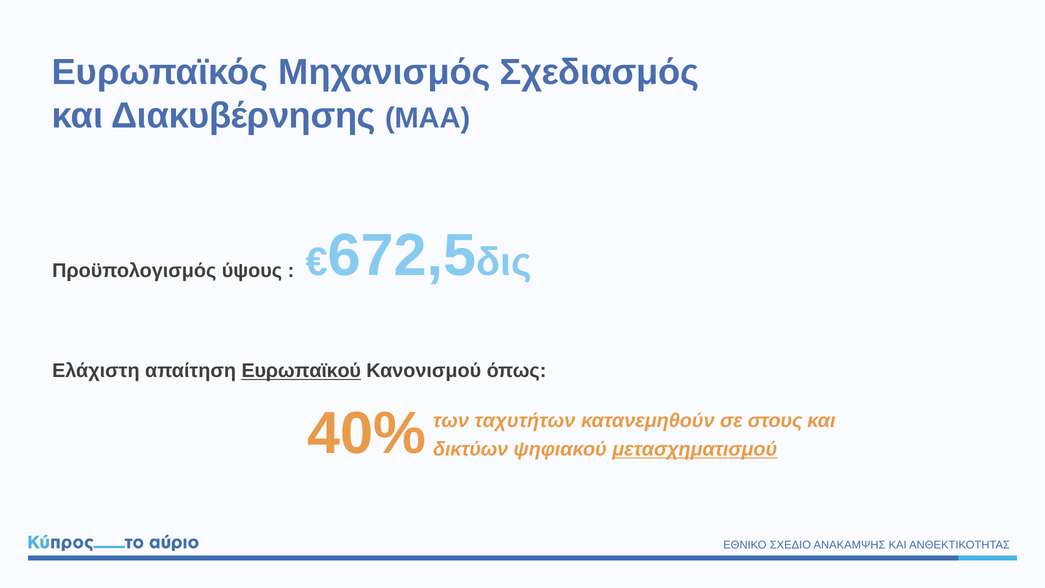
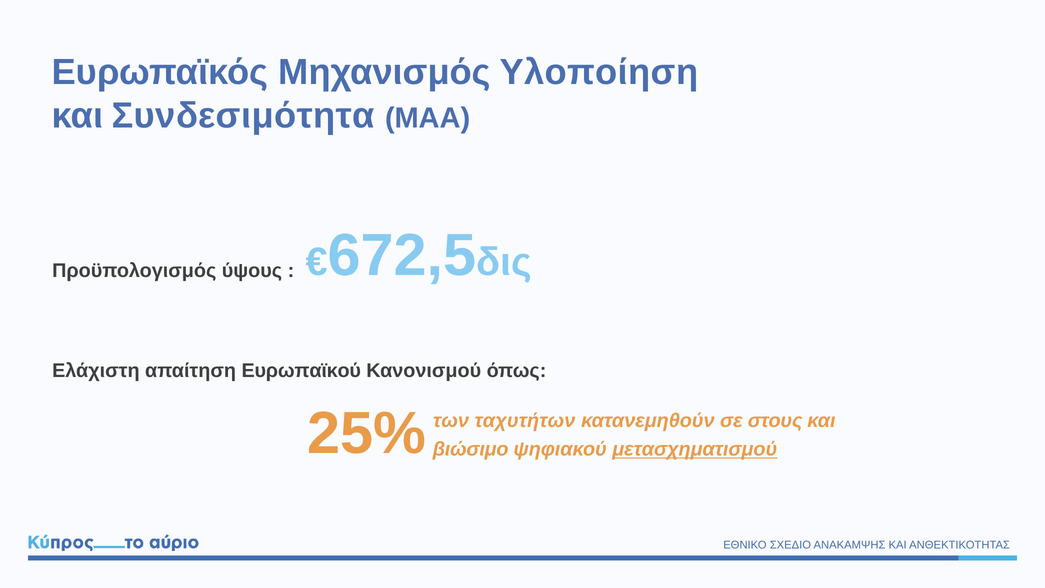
Σχεδιασμός: Σχεδιασμός -> Υλοποίηση (599, 72)
Διακυβέρνησης: Διακυβέρνησης -> Συνδεσιμότητα (243, 116)
Ευρωπαϊκού underline: present -> none (301, 371)
40%: 40% -> 25% (367, 433)
δικτύων: δικτύων -> βιώσιμο (471, 449)
